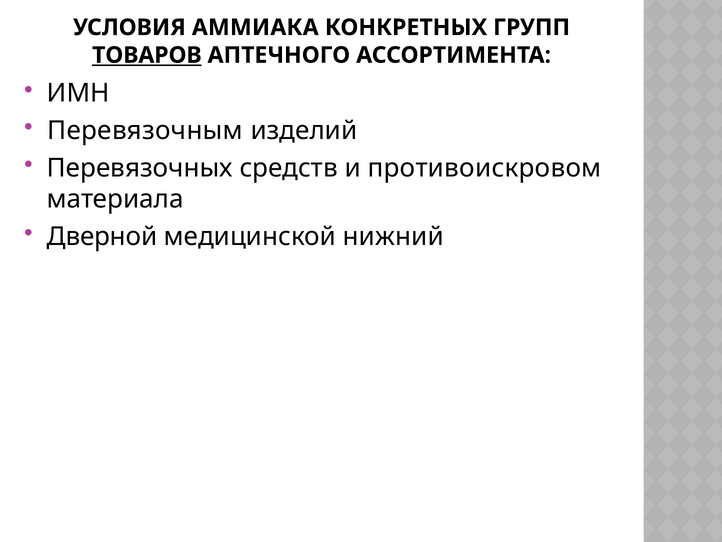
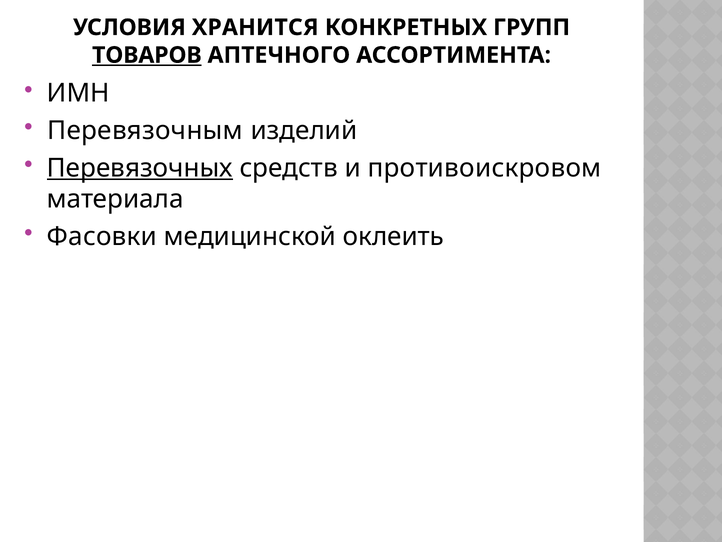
АММИАКА: АММИАКА -> ХРАНИТСЯ (255, 27)
Перевязочных underline: none -> present (140, 168)
Дверной: Дверной -> Фасовки (102, 236)
нижний: нижний -> оклеить (393, 236)
